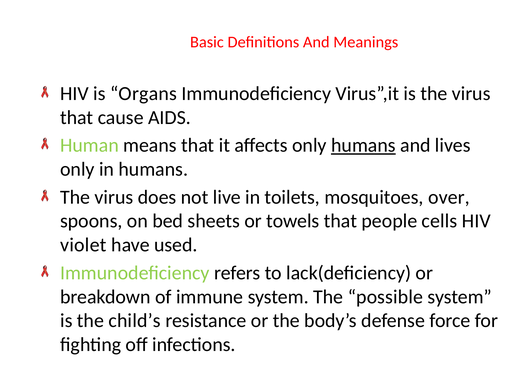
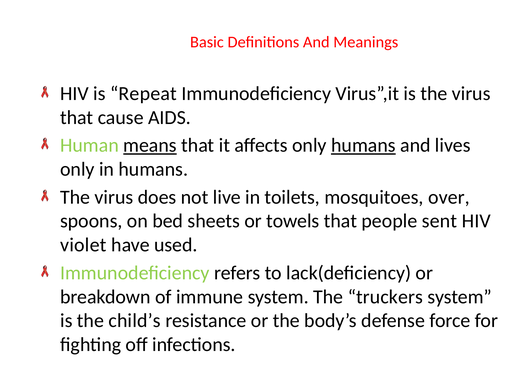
Organs: Organs -> Repeat (144, 94)
means underline: none -> present (150, 145)
cells: cells -> sent (439, 221)
possible: possible -> truckers (385, 297)
